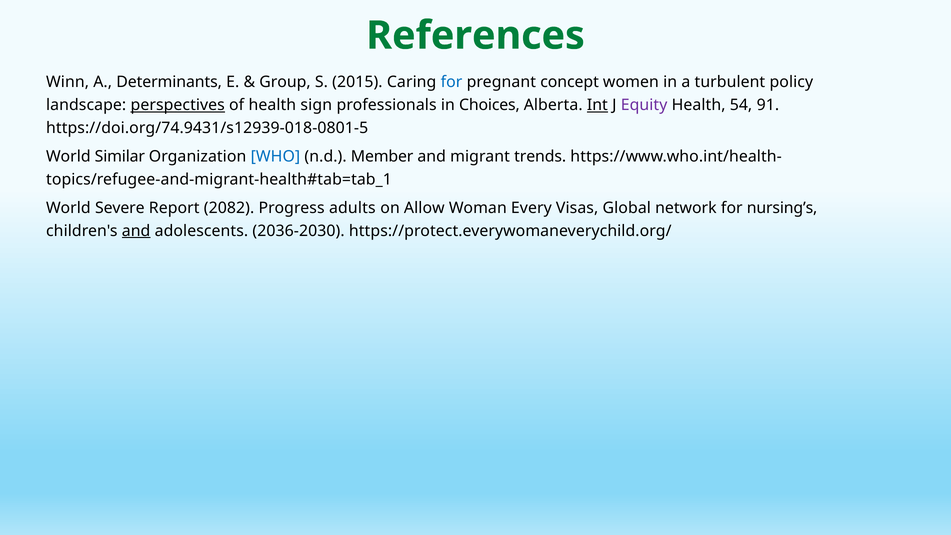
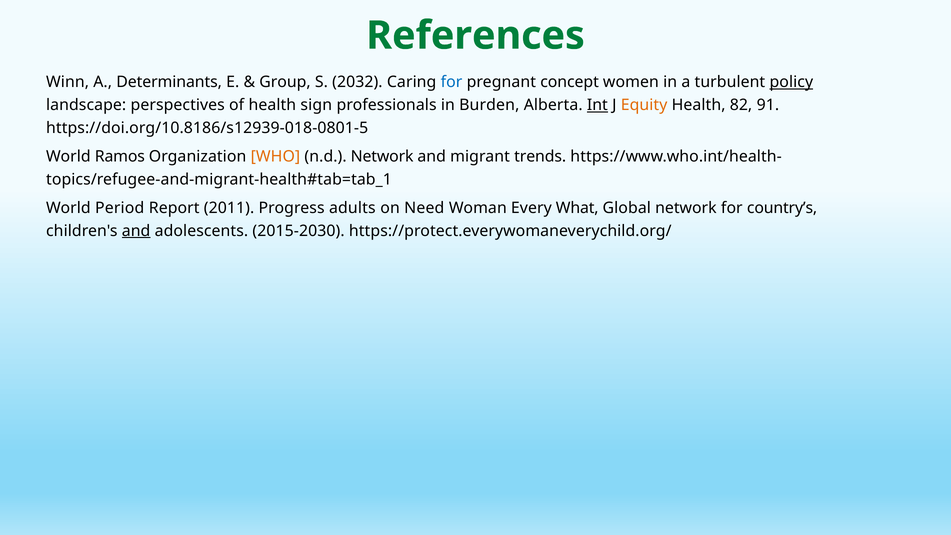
2015: 2015 -> 2032 (357, 82)
policy underline: none -> present (791, 82)
perspectives underline: present -> none (178, 105)
Choices: Choices -> Burden (489, 105)
Equity colour: purple -> orange (644, 105)
54: 54 -> 82 (741, 105)
https://doi.org/74.9431/s12939-018-0801-5: https://doi.org/74.9431/s12939-018-0801-5 -> https://doi.org/10.8186/s12939-018-0801-5 (207, 128)
Similar: Similar -> Ramos (120, 157)
WHO colour: blue -> orange (275, 157)
n.d Member: Member -> Network (382, 157)
Severe: Severe -> Period (120, 208)
2082: 2082 -> 2011 (229, 208)
Allow: Allow -> Need (424, 208)
Visas: Visas -> What (577, 208)
nursing’s: nursing’s -> country’s (782, 208)
2036-2030: 2036-2030 -> 2015-2030 (299, 231)
